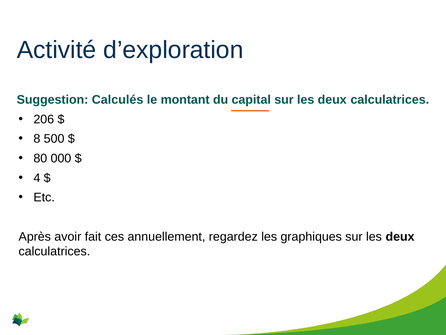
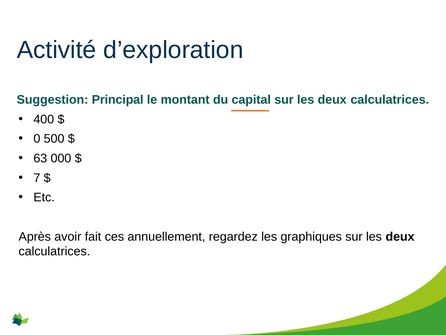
Calculés: Calculés -> Principal (118, 100)
206: 206 -> 400 (44, 119)
8: 8 -> 0 (37, 139)
80: 80 -> 63 (40, 158)
4: 4 -> 7 (37, 178)
